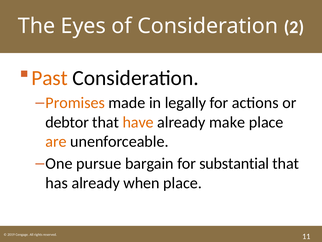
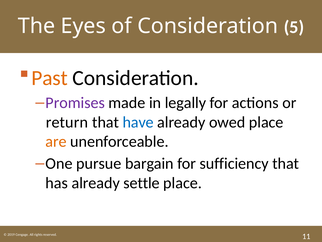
2: 2 -> 5 (294, 27)
Promises colour: orange -> purple (75, 103)
debtor: debtor -> return (67, 122)
have colour: orange -> blue (138, 122)
make: make -> owed (227, 122)
substantial: substantial -> sufficiency (234, 163)
when: when -> settle (142, 183)
